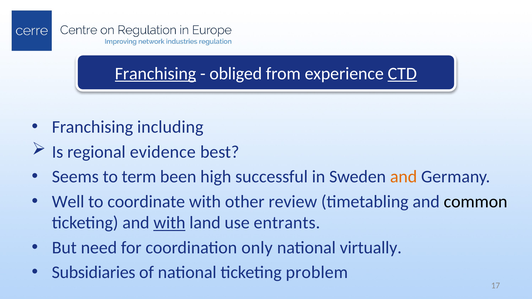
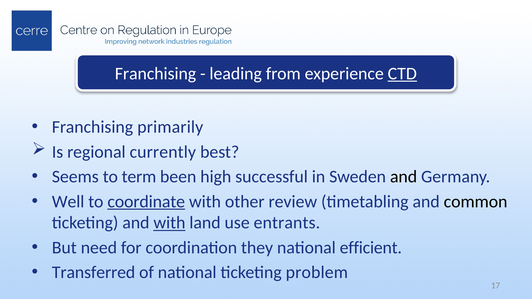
Franchising underline: present -> none (156, 74)
obliged: obliged -> leading (236, 74)
including: including -> primarily (170, 127)
evidence: evidence -> currently (163, 152)
and colour: orange -> black (404, 177)
coordinate underline: none -> present (146, 202)
only: only -> they (257, 248)
virtually: virtually -> efficient (371, 248)
Subsidiaries: Subsidiaries -> Transferred (94, 273)
